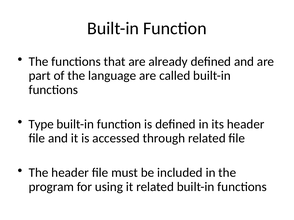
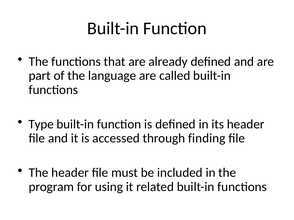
through related: related -> finding (207, 139)
